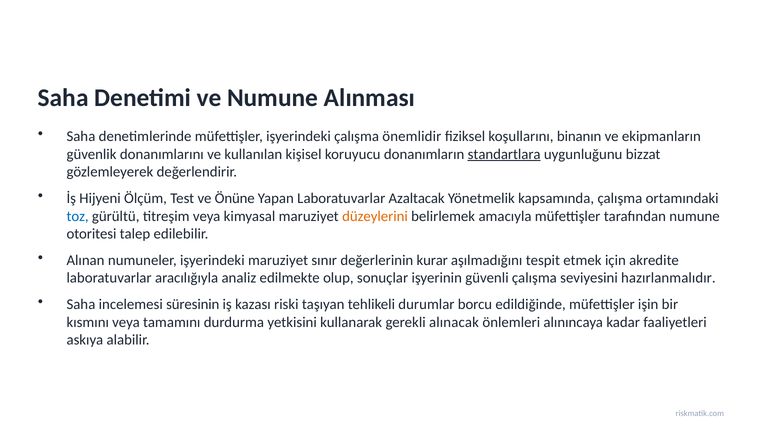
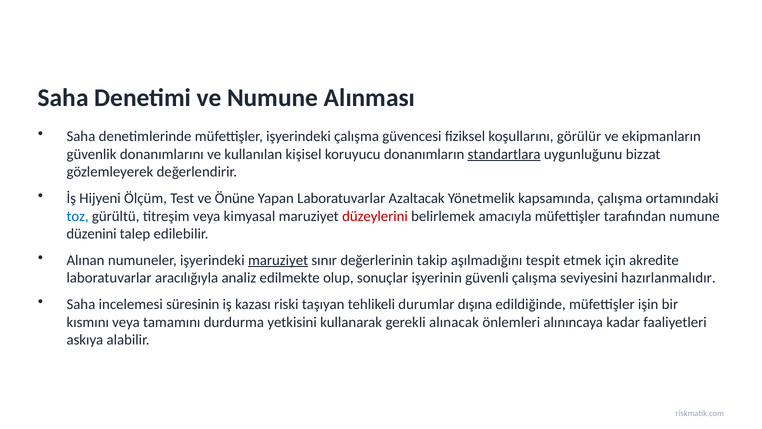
önemlidir: önemlidir -> güvencesi (412, 136)
binanın: binanın -> görülür (579, 136)
düzeylerini colour: orange -> red (375, 216)
otoritesi: otoritesi -> düzenini (92, 234)
maruziyet underline: none -> present (278, 260)
kurar: kurar -> takip (432, 260)
borcu: borcu -> dışına (475, 304)
